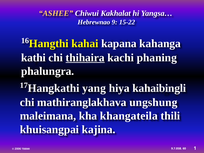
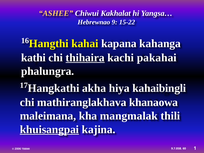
phaning: phaning -> pakahai (157, 58)
yang: yang -> akha (94, 88)
ungshung: ungshung -> khanaowa (153, 102)
khangateila: khangateila -> mangmalak (129, 116)
khuisangpai underline: none -> present (49, 129)
